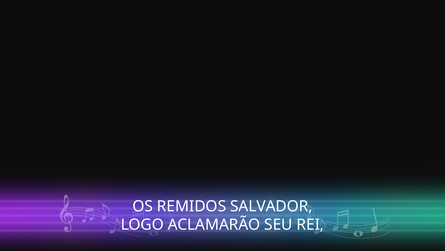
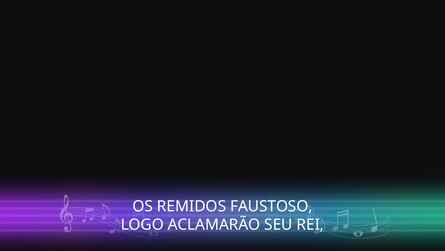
SALVADOR: SALVADOR -> FAUSTOSO (271, 206)
